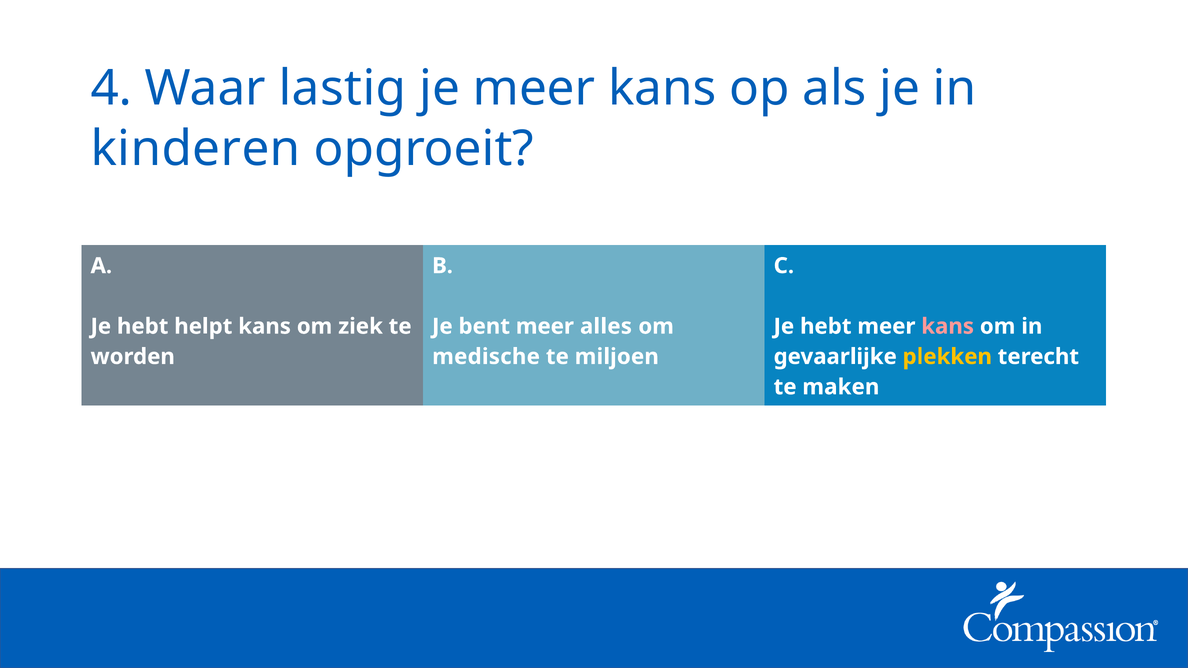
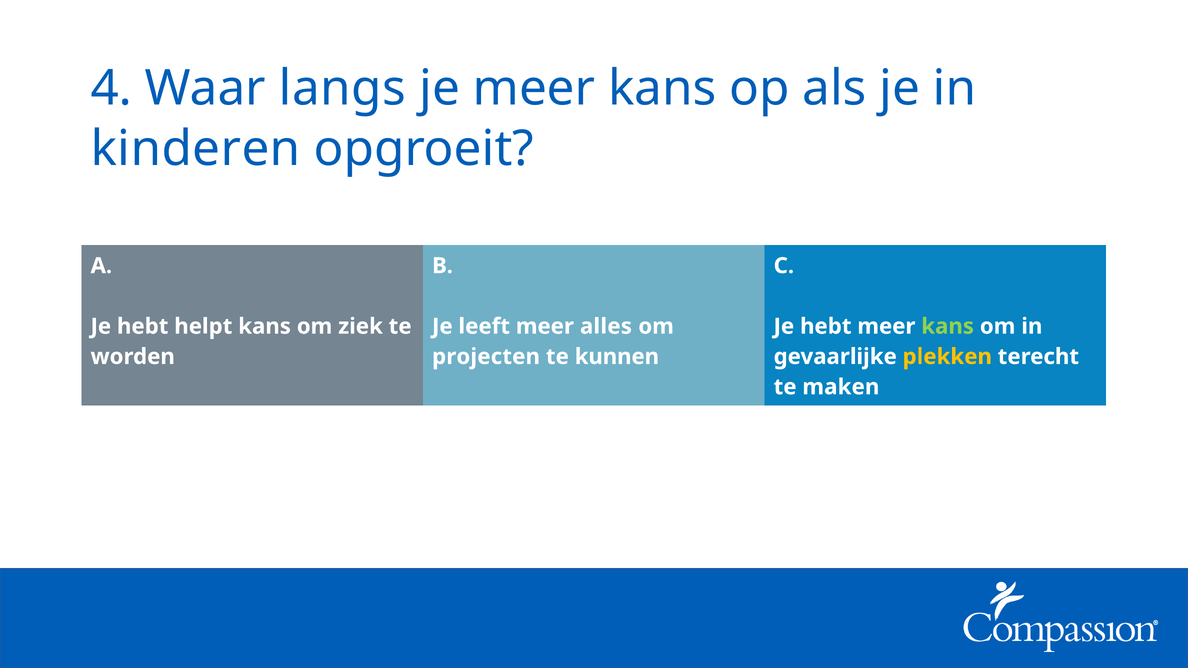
lastig: lastig -> langs (342, 88)
bent: bent -> leeft (484, 326)
kans colour: pink -> light green (948, 326)
medische: medische -> projecten (486, 357)
miljoen: miljoen -> kunnen (617, 357)
